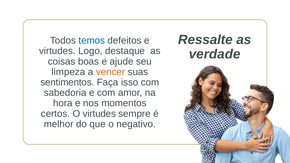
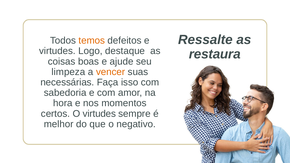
temos colour: blue -> orange (92, 41)
verdade: verdade -> restaura (215, 54)
sentimentos: sentimentos -> necessárias (67, 82)
